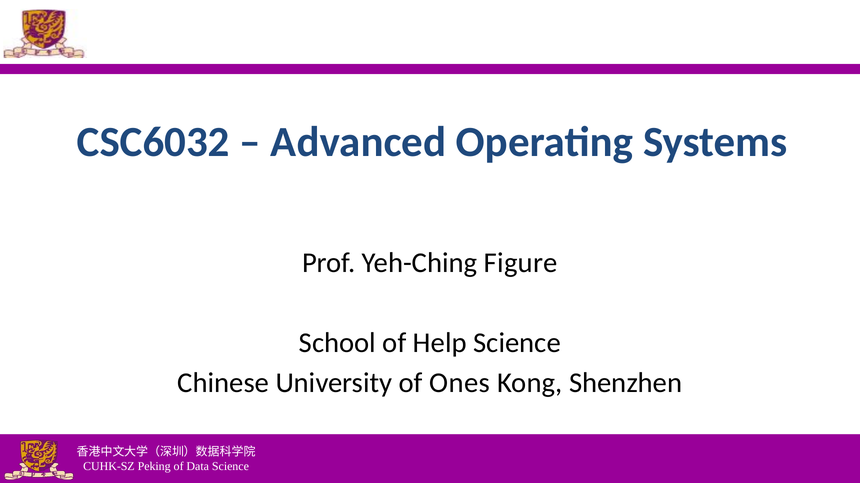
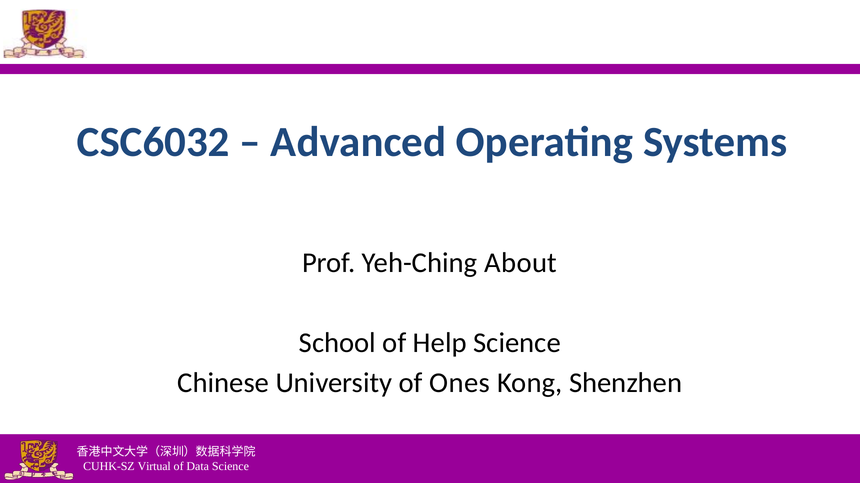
Figure: Figure -> About (521, 263)
Peking: Peking -> Virtual (154, 467)
